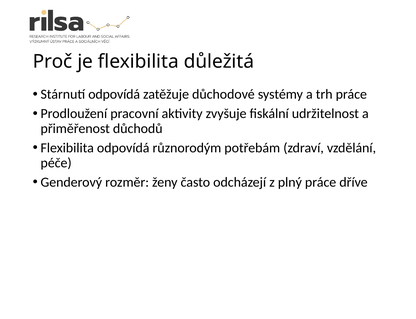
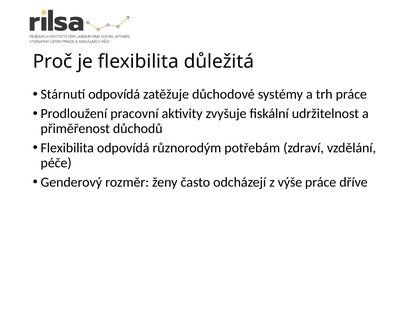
plný: plný -> výše (290, 182)
